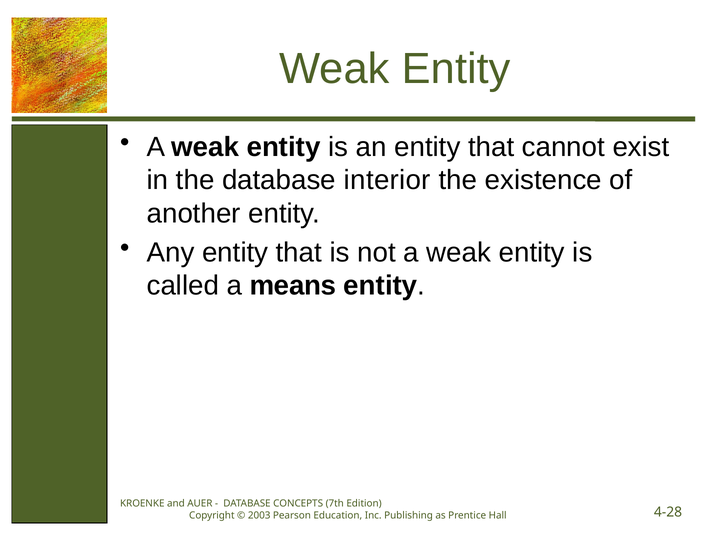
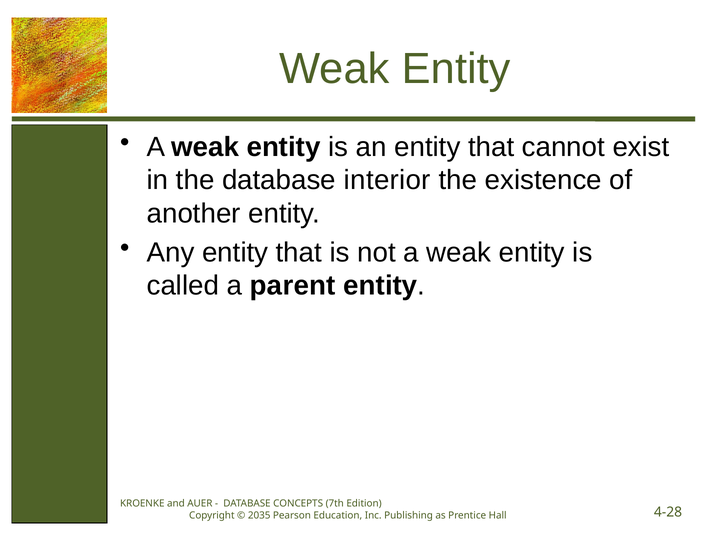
means: means -> parent (293, 286)
2003: 2003 -> 2035 (259, 515)
